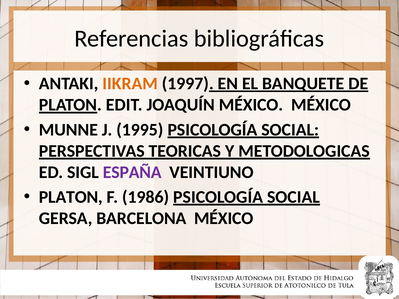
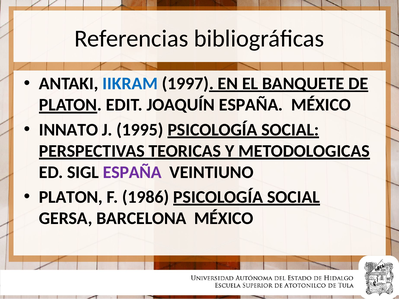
IIKRAM colour: orange -> blue (130, 84)
JOAQUÍN MÉXICO: MÉXICO -> ESPAÑA (251, 105)
MUNNE: MUNNE -> INNATO (68, 130)
